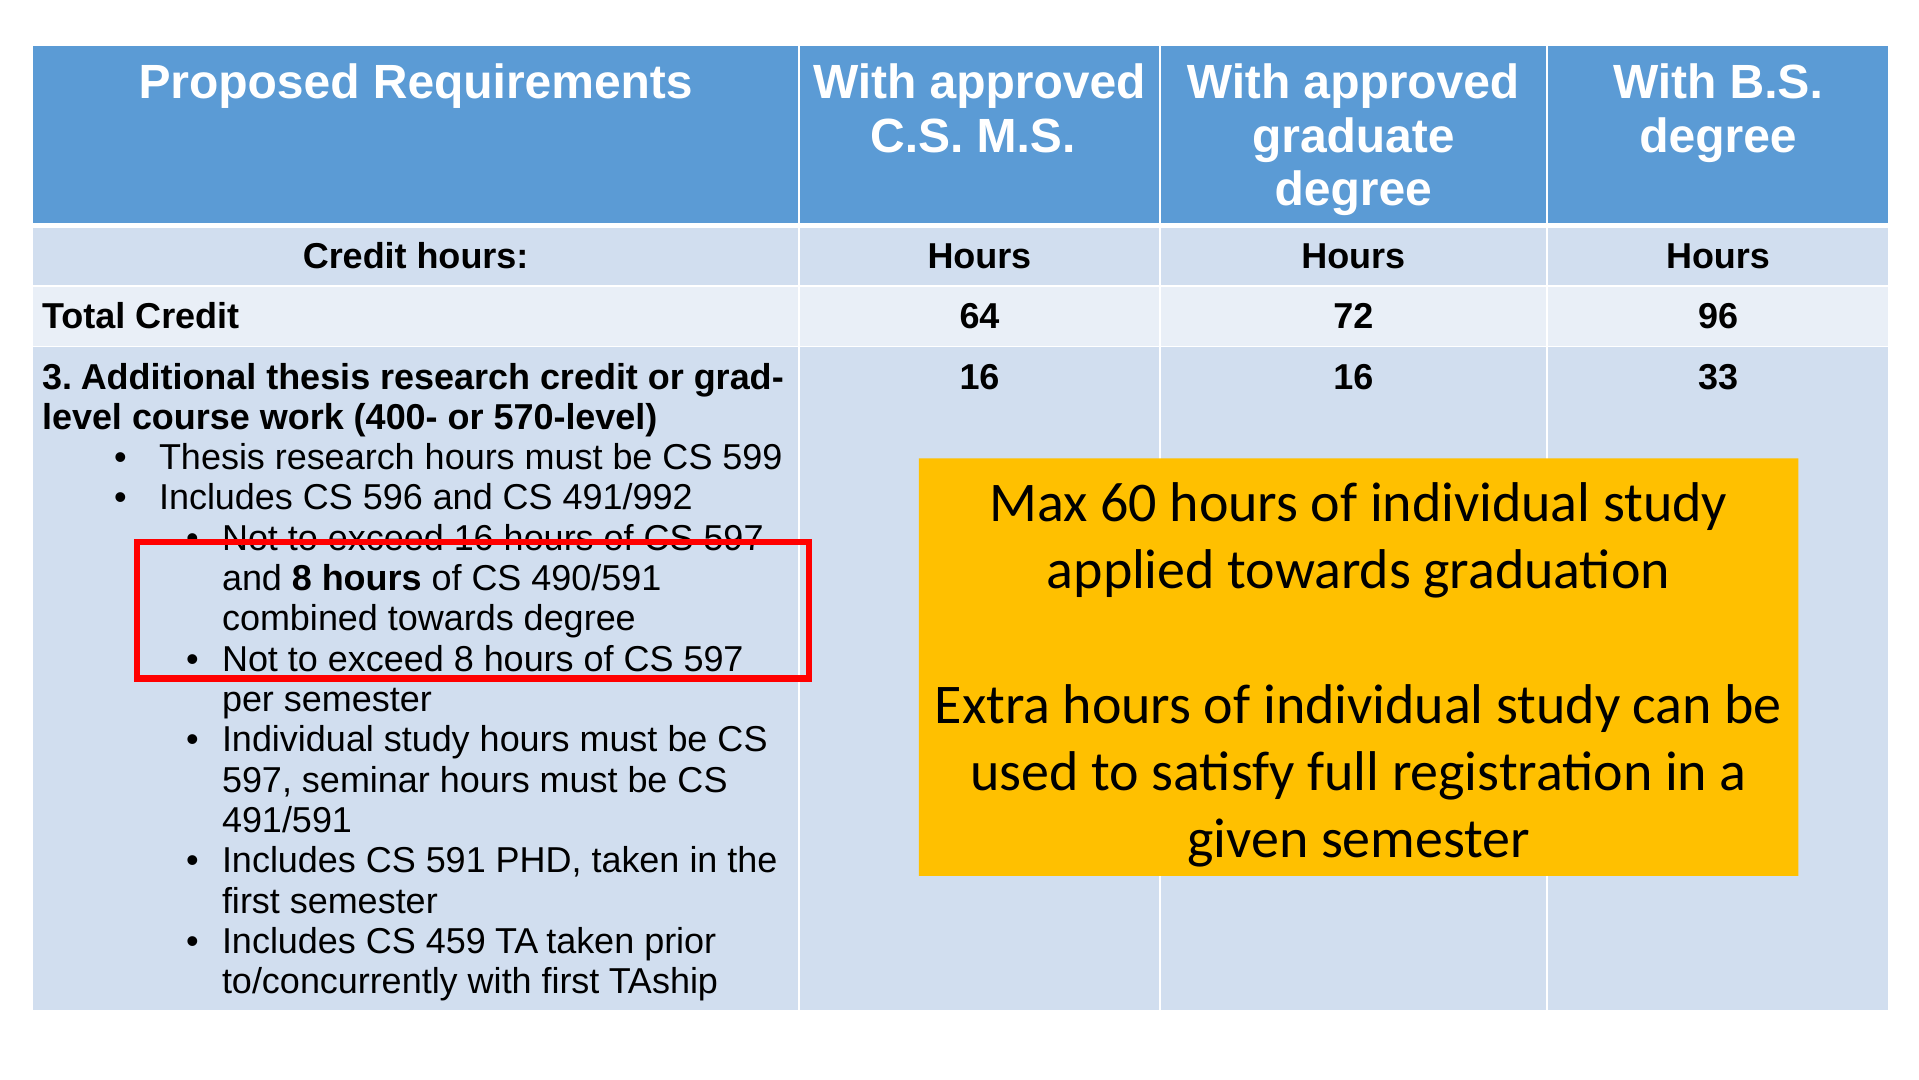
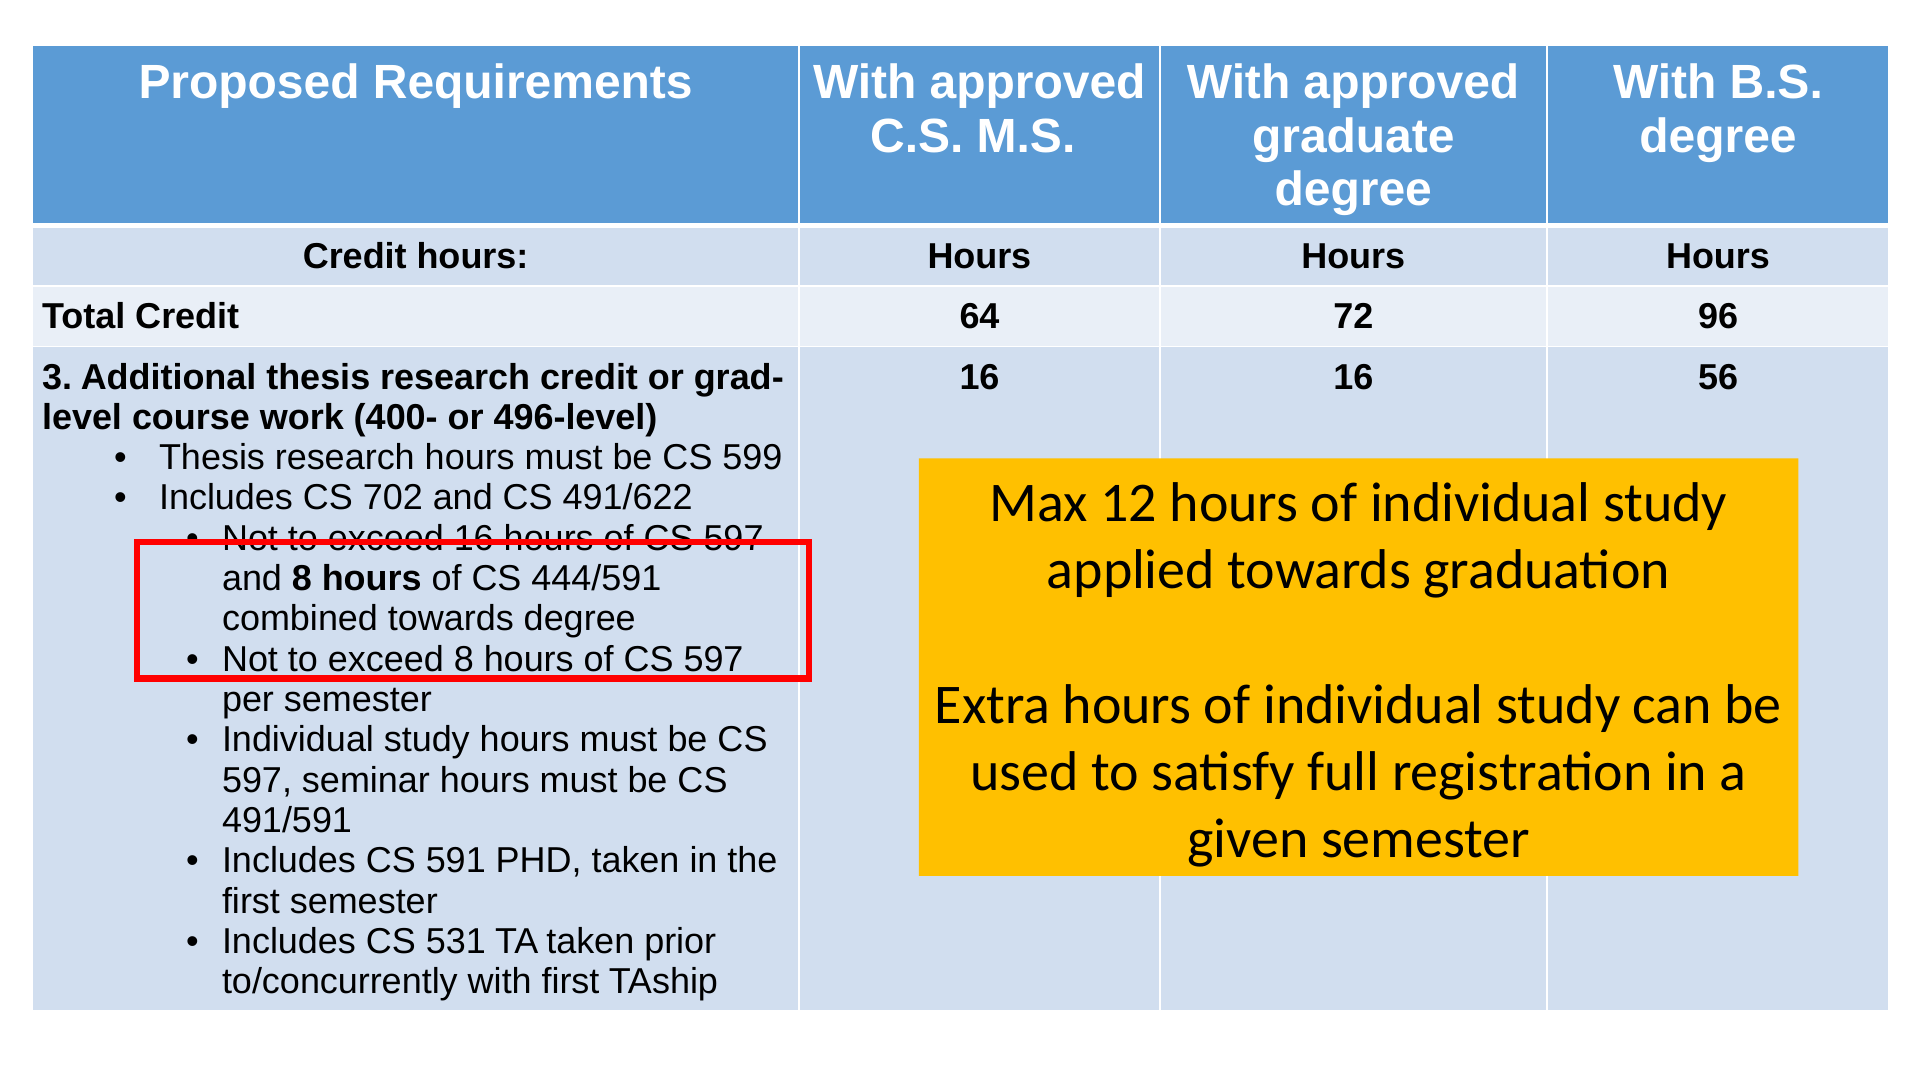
33: 33 -> 56 (1718, 377)
570-level: 570-level -> 496-level (575, 417)
60: 60 -> 12 (1129, 503)
596: 596 -> 702 (393, 498)
491/992: 491/992 -> 491/622 (628, 498)
490/591: 490/591 -> 444/591 (596, 578)
459: 459 -> 531 (456, 941)
